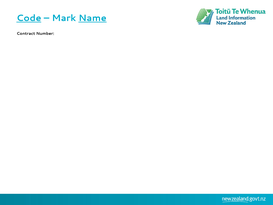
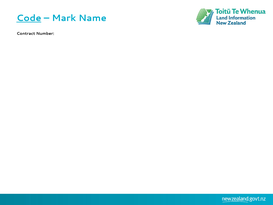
Name underline: present -> none (92, 18)
